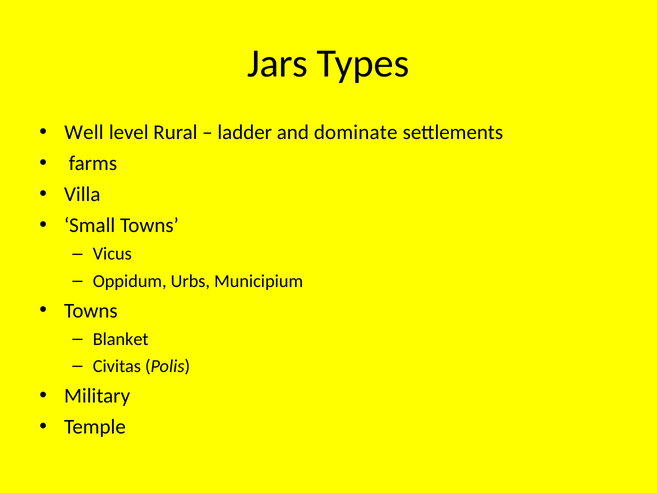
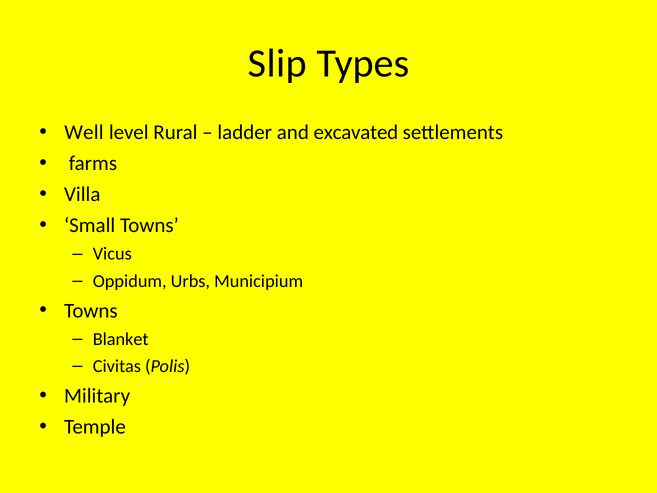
Jars: Jars -> Slip (277, 64)
dominate: dominate -> excavated (356, 132)
